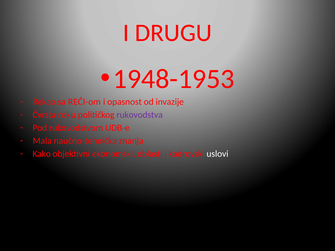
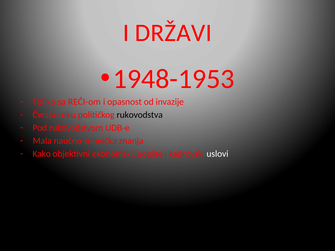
DRUGU: DRUGU -> DRŽAVI (173, 33)
Rekao: Rekao -> Toliko (44, 102)
rukovodstva colour: purple -> black (140, 115)
oblasti: oblasti -> uopšte (150, 154)
